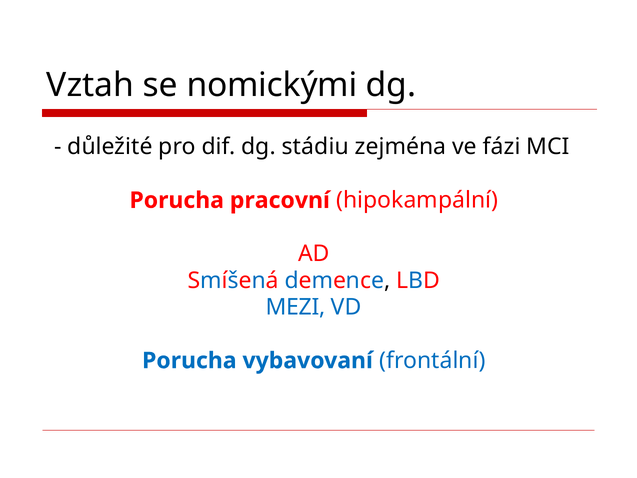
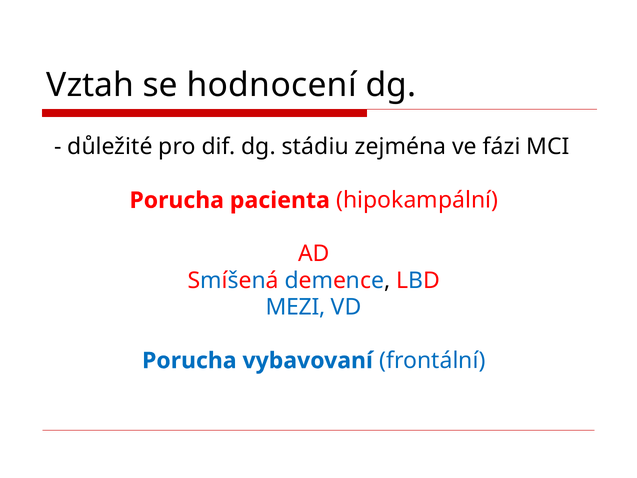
nomickými: nomickými -> hodnocení (272, 85)
pracovní: pracovní -> pacienta (280, 200)
